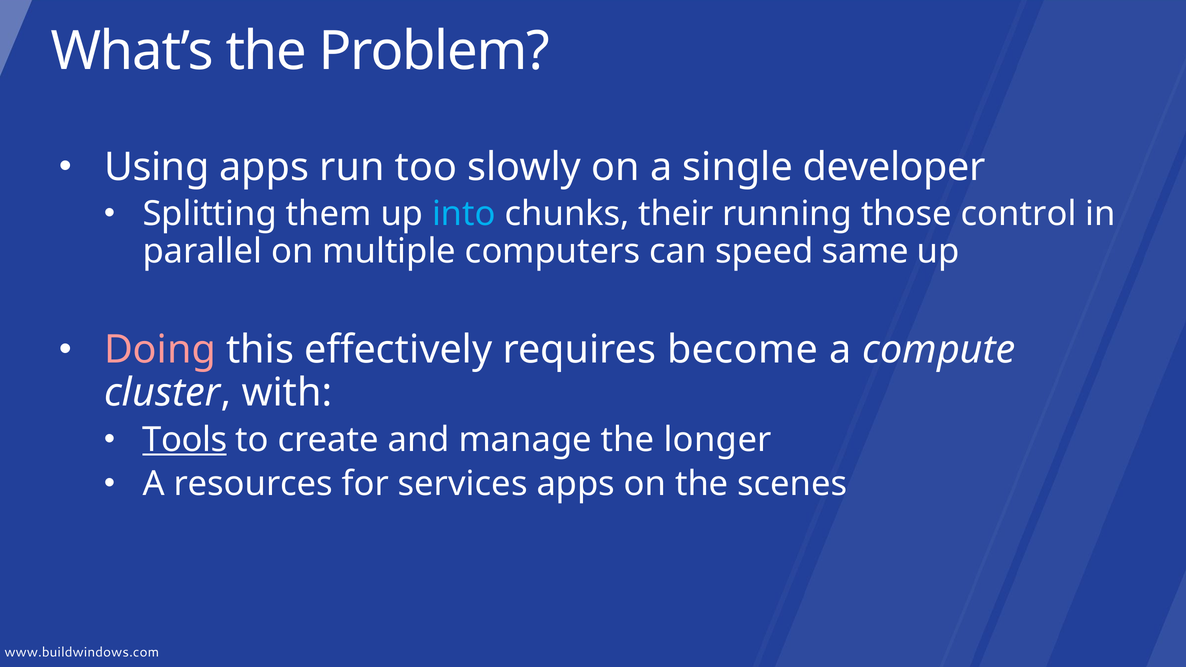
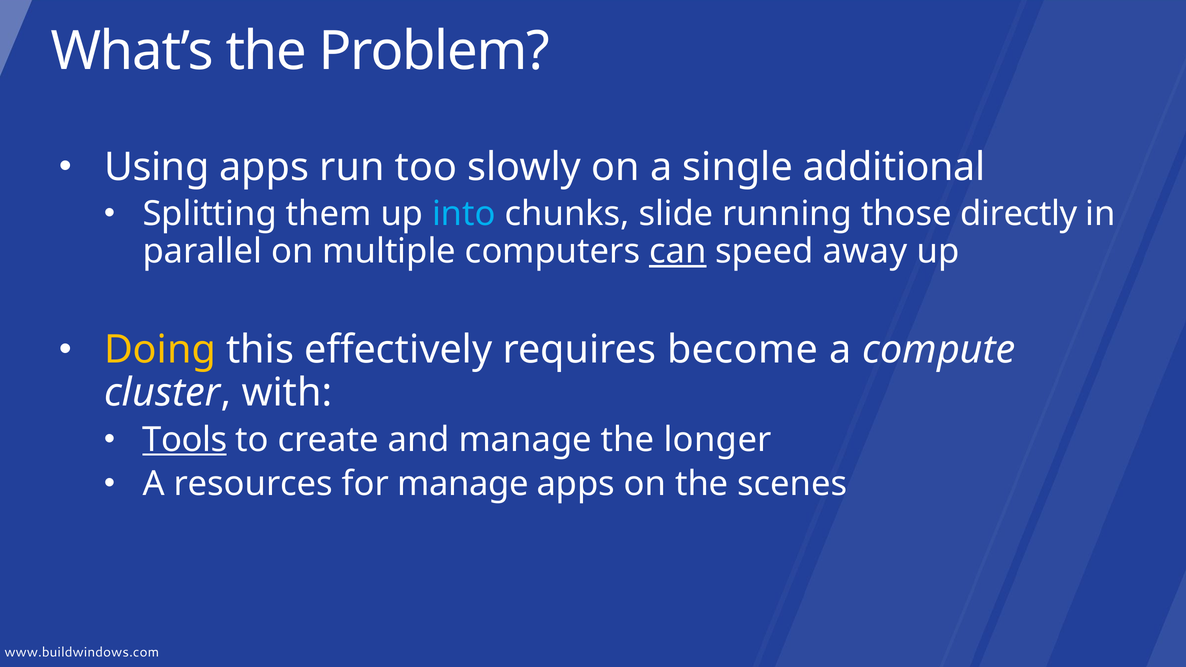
developer: developer -> additional (894, 167)
their: their -> slide (676, 214)
control: control -> directly (1019, 214)
can underline: none -> present (678, 252)
same: same -> away (865, 252)
Doing colour: pink -> yellow (160, 350)
for services: services -> manage (463, 484)
